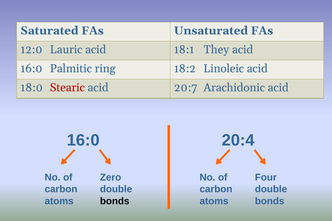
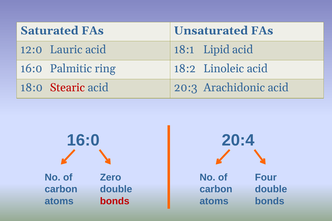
They: They -> Lipid (216, 50)
20:7: 20:7 -> 20:3 (186, 88)
bonds colour: black -> red (115, 201)
